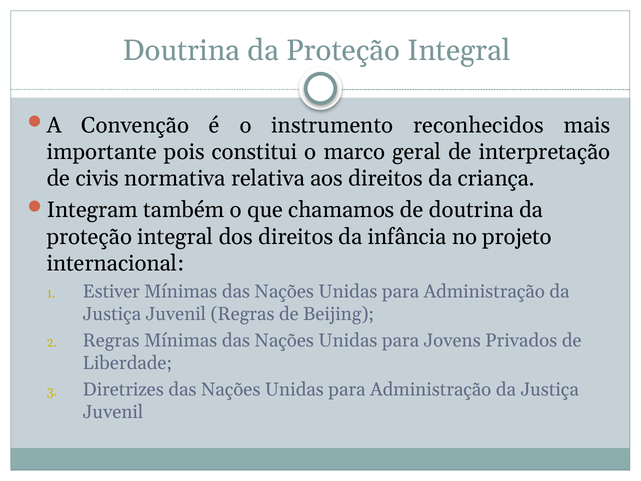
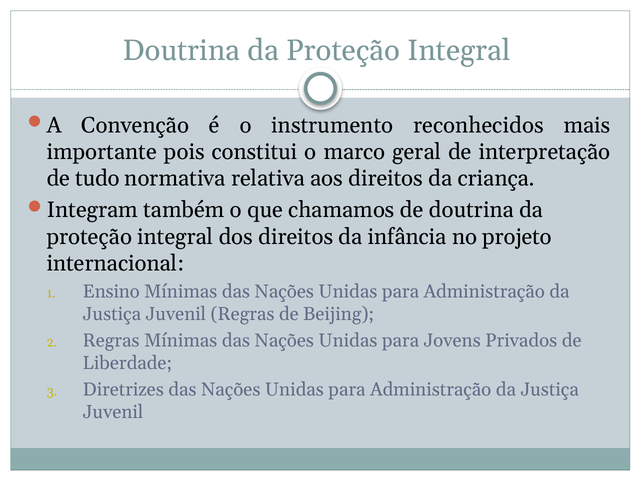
civis: civis -> tudo (97, 179)
Estiver: Estiver -> Ensino (111, 292)
